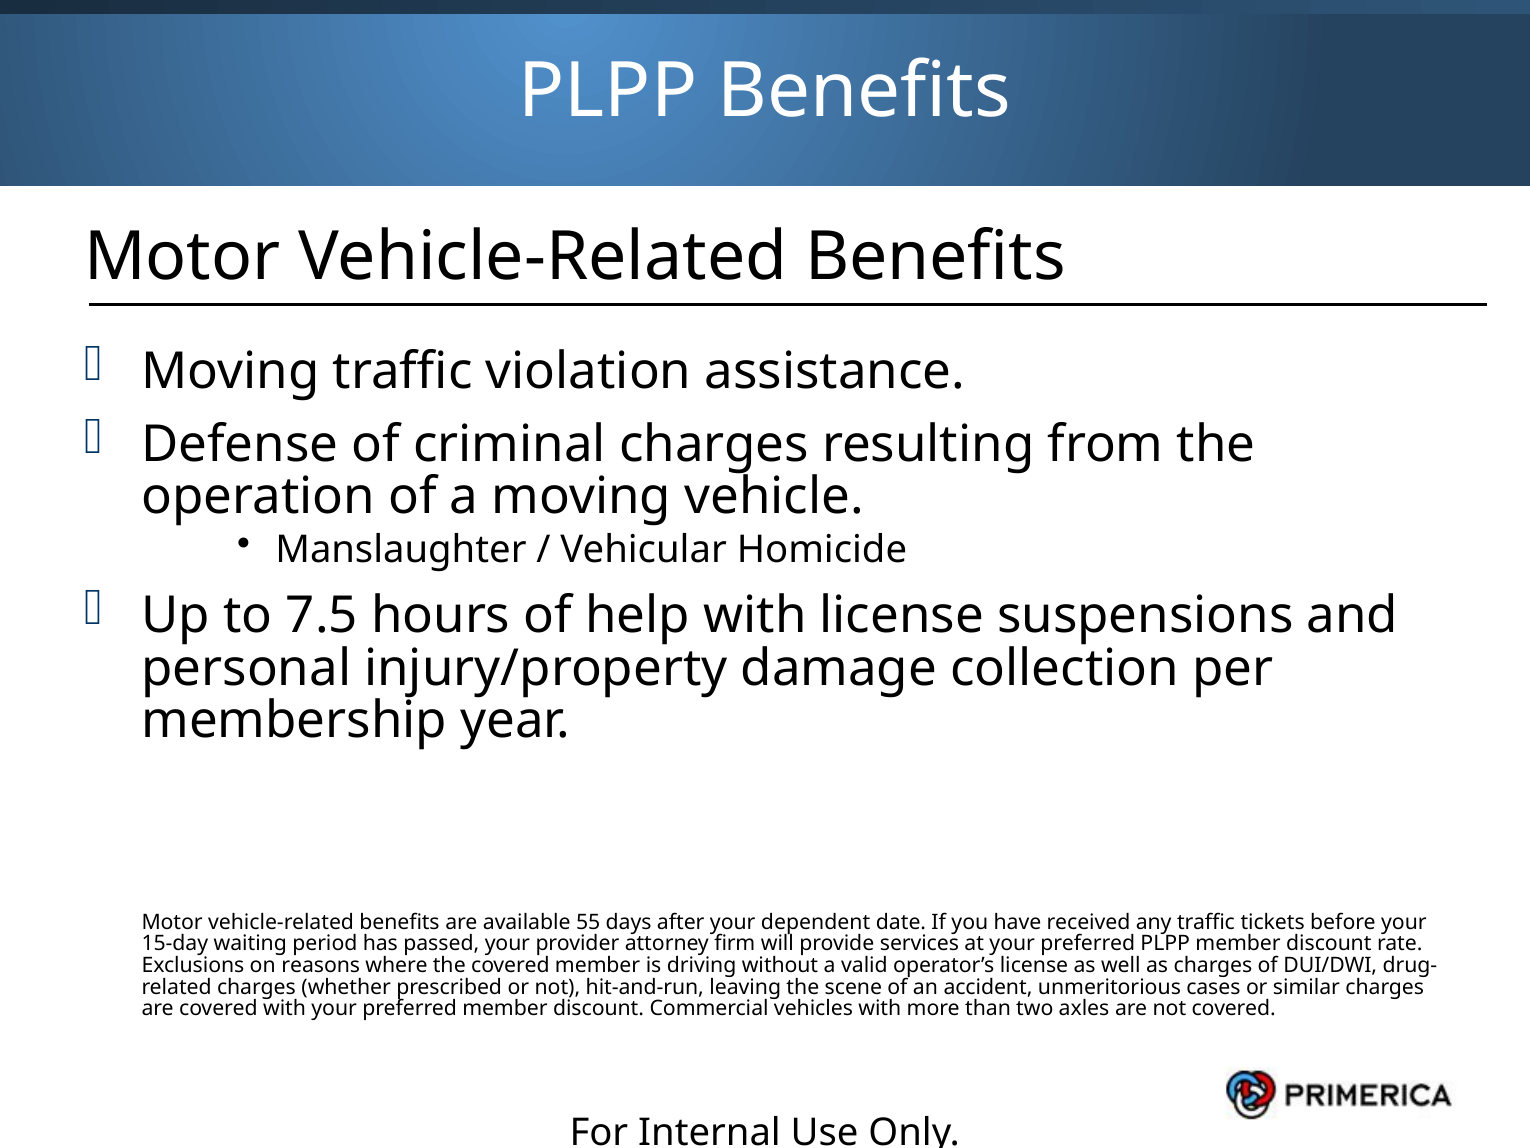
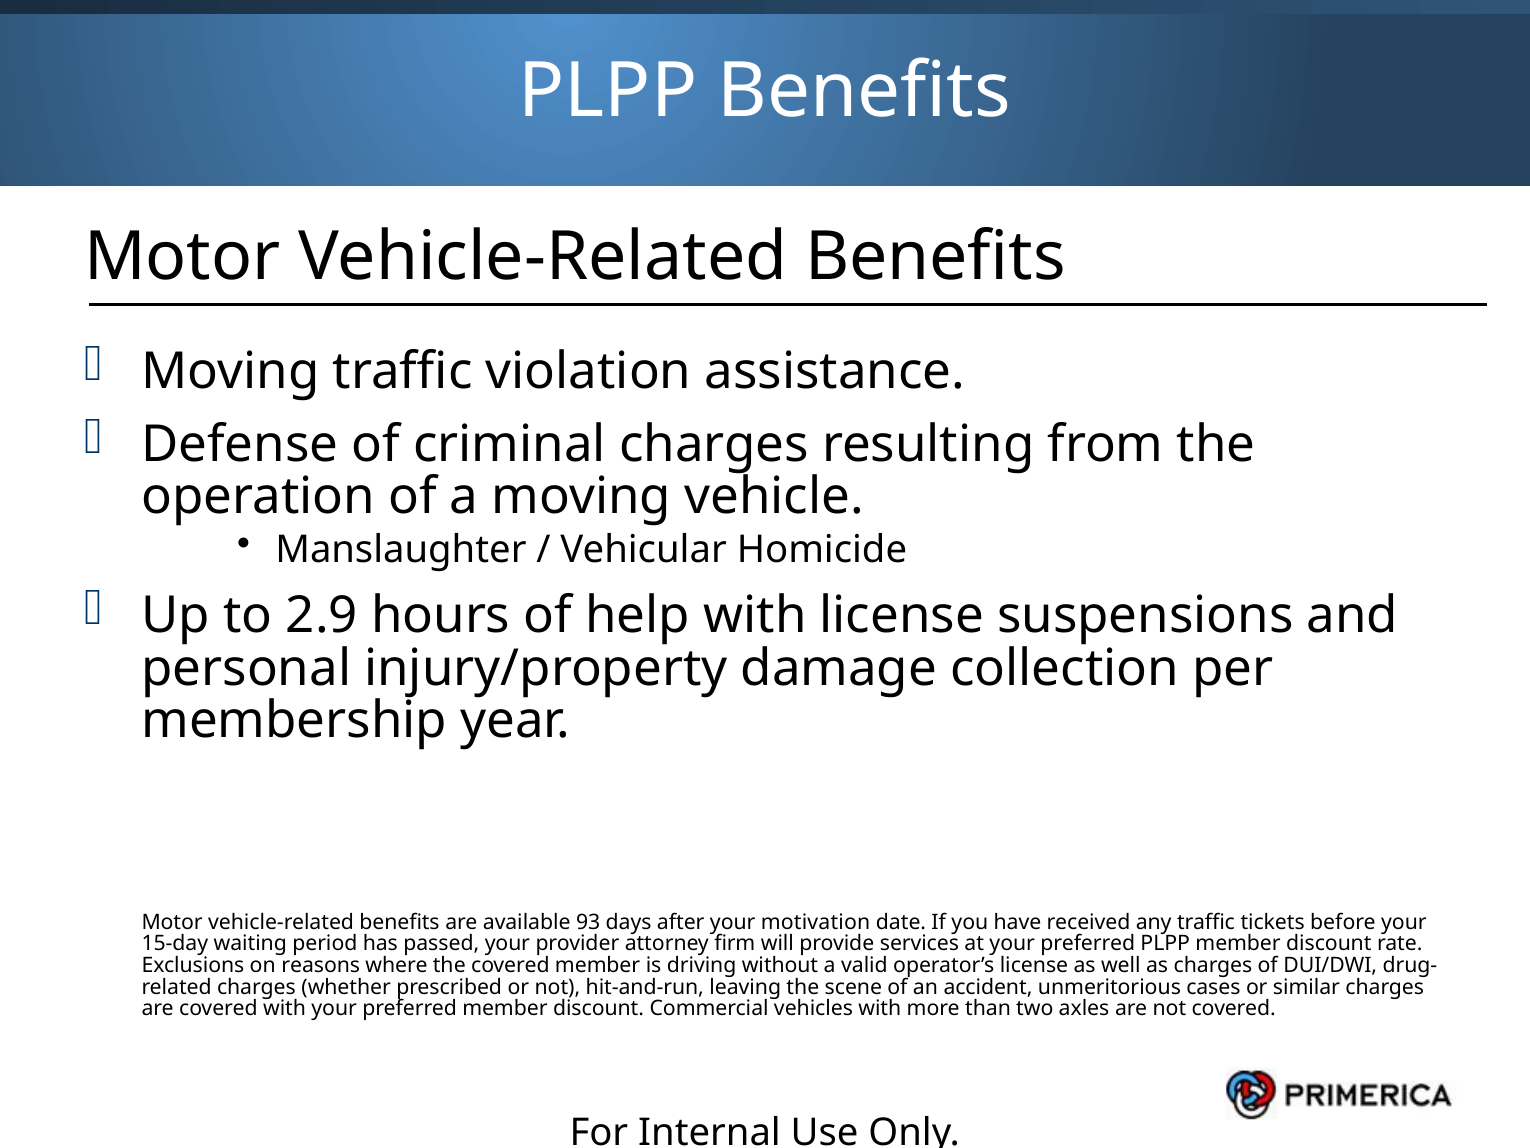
7.5: 7.5 -> 2.9 (322, 616)
55: 55 -> 93 (588, 922)
dependent: dependent -> motivation (816, 922)
